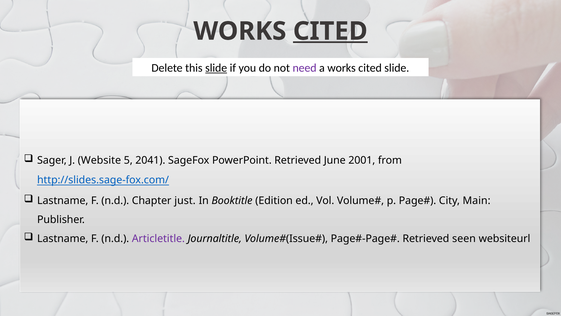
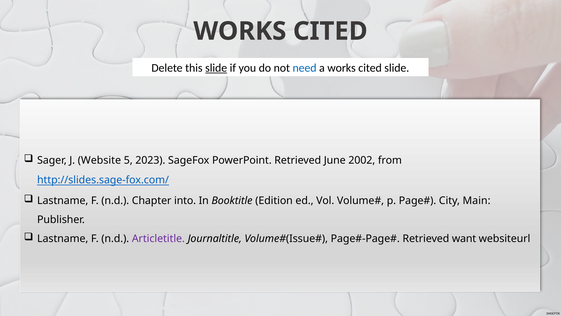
CITED underline: present -> none (330, 31)
need colour: purple -> blue (305, 68)
2041: 2041 -> 2023 (150, 160)
2001: 2001 -> 2002 (362, 160)
just: just -> into (185, 201)
seen: seen -> want (464, 238)
